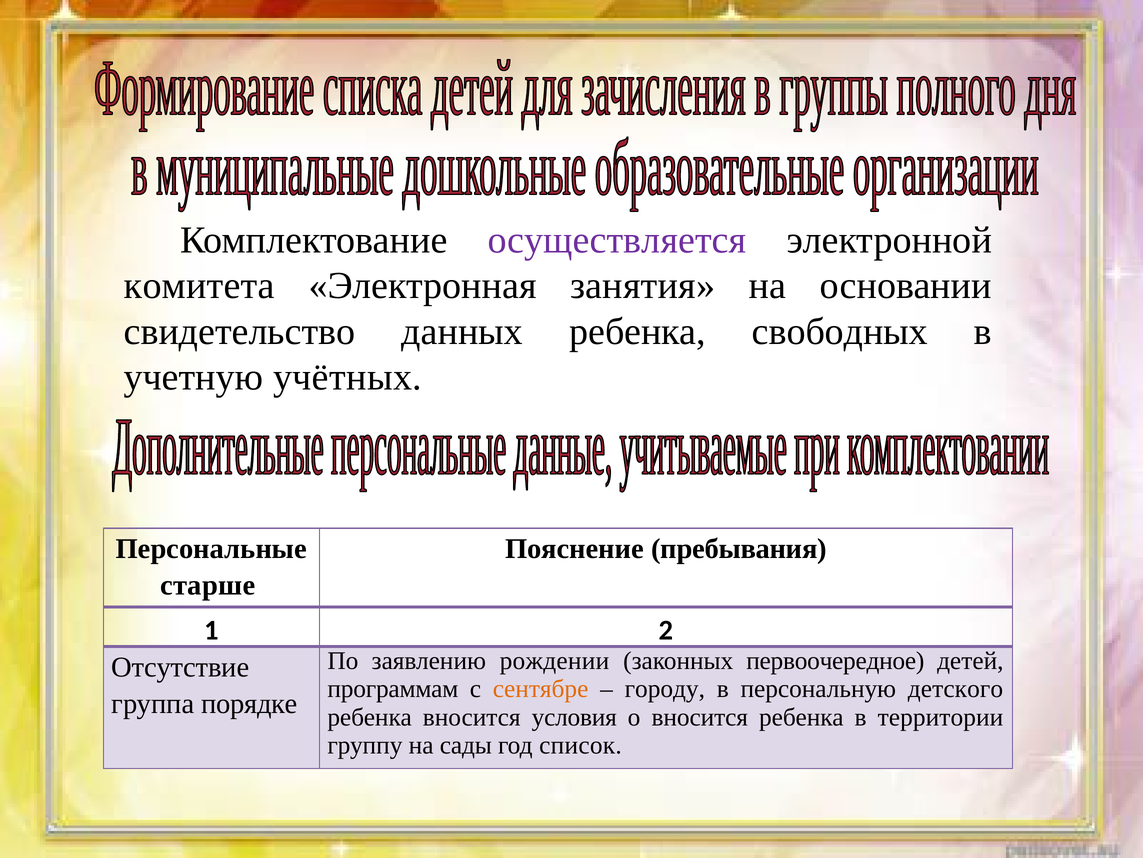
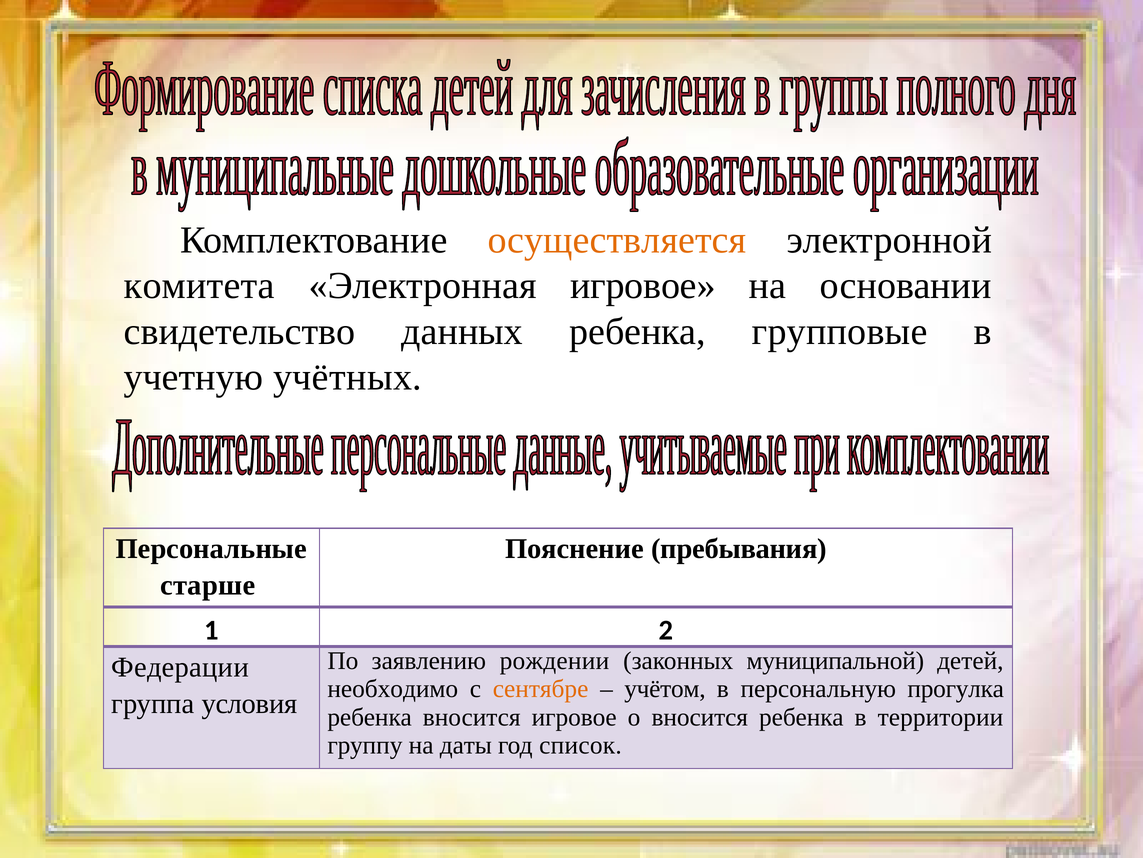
осуществляется colour: purple -> orange (617, 240)
Электронная занятия: занятия -> игровое (643, 286)
свободных: свободных -> групповые (840, 331)
первоочередное: первоочередное -> муниципальной (835, 660)
Отсутствие: Отсутствие -> Федерации (180, 667)
программам: программам -> необходимо (393, 688)
городу: городу -> учётом (665, 688)
детского: детского -> прогулка (956, 688)
порядке: порядке -> условия (249, 703)
вносится условия: условия -> игровое (574, 717)
сады: сады -> даты (466, 745)
